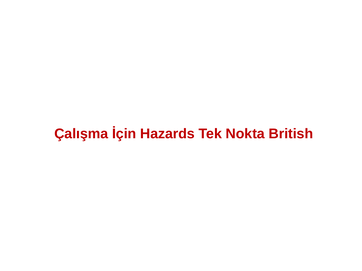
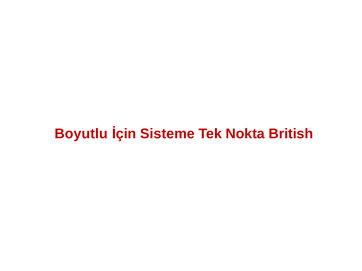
Çalışma: Çalışma -> Boyutlu (81, 134)
Hazards: Hazards -> Sisteme (167, 134)
